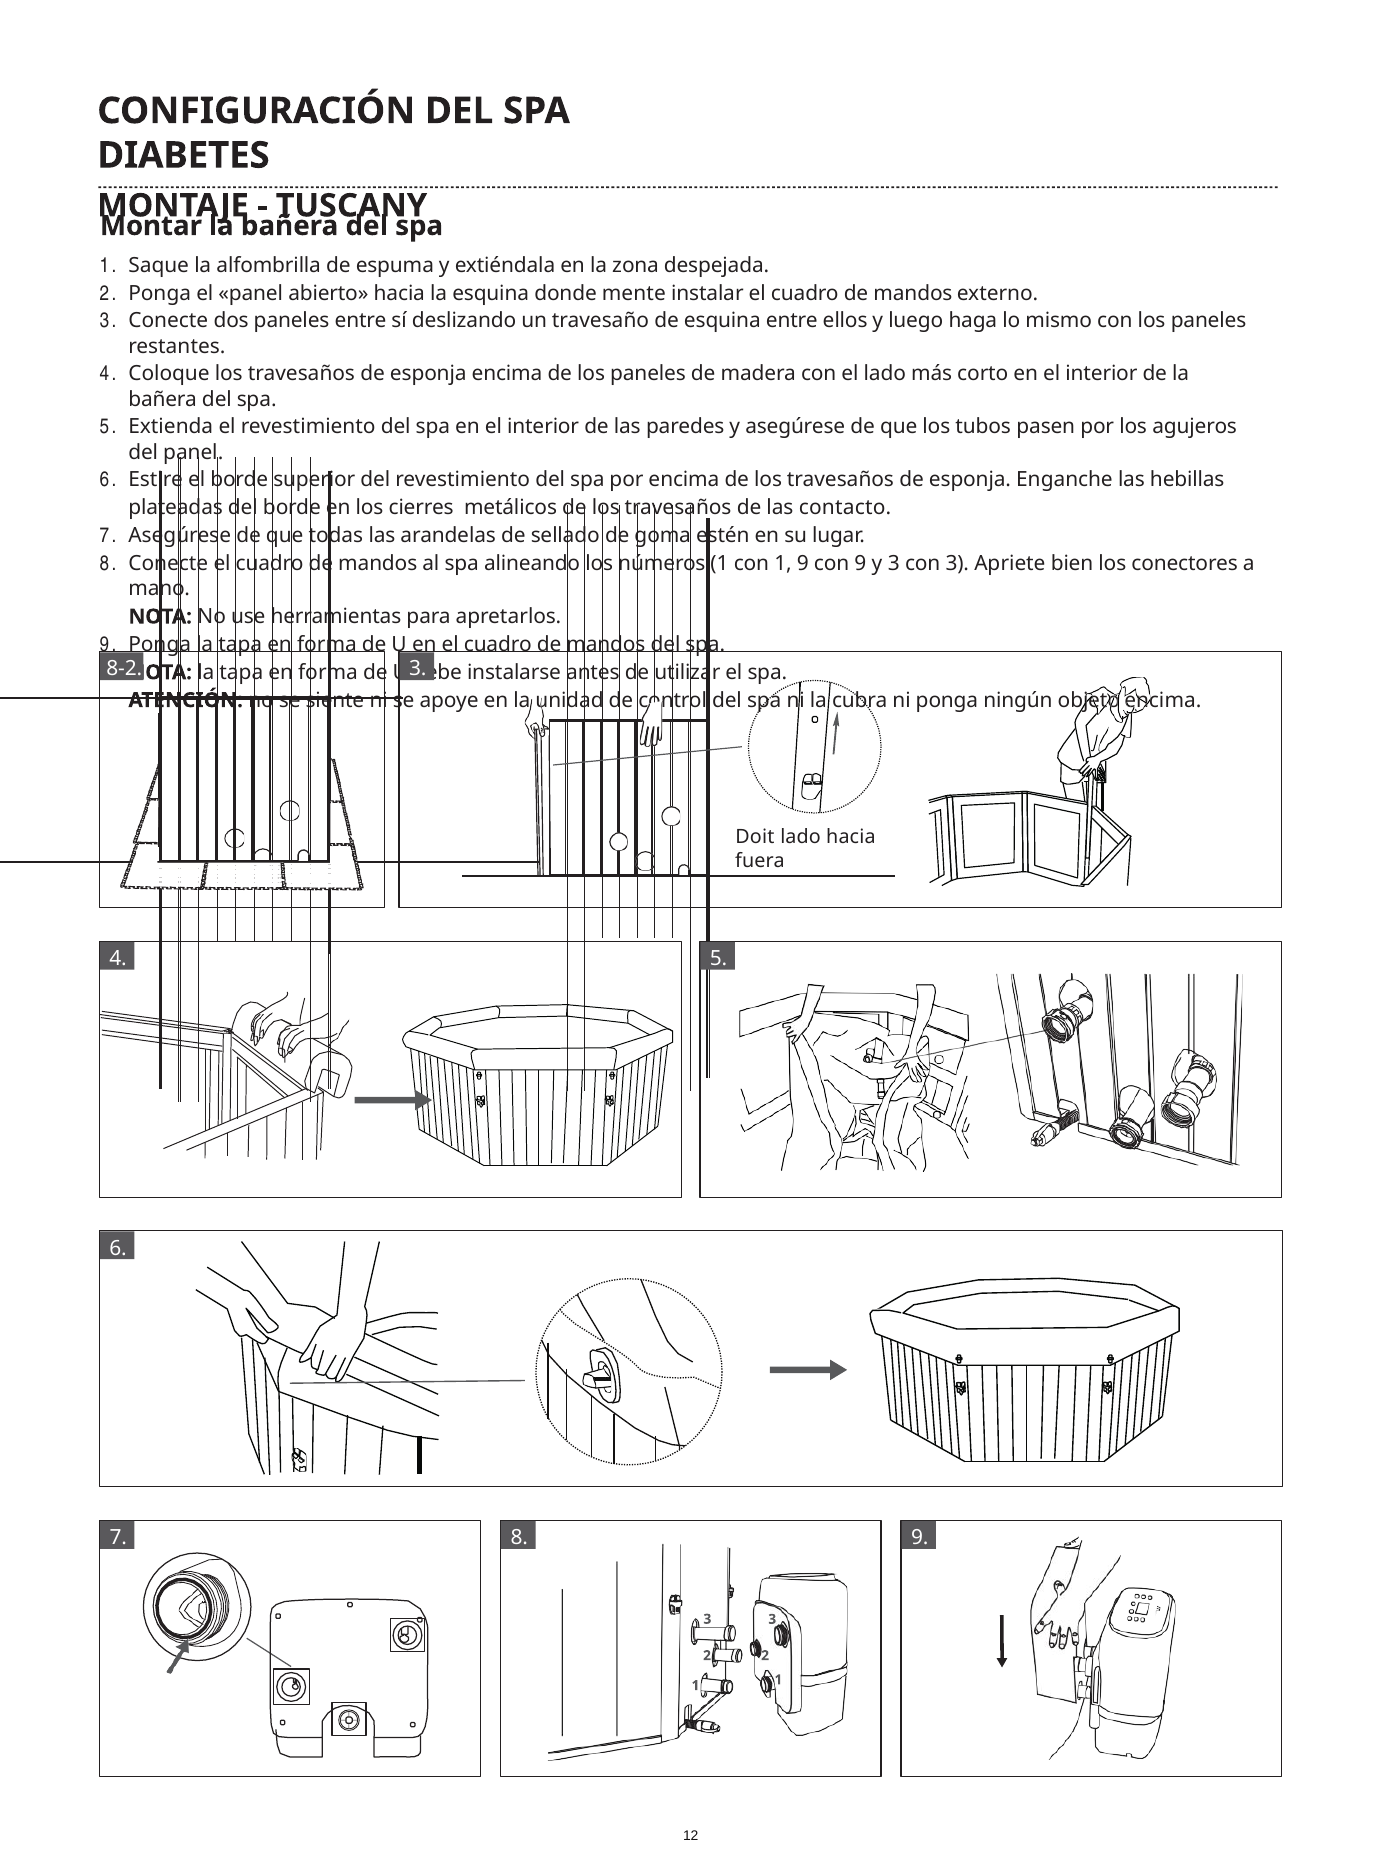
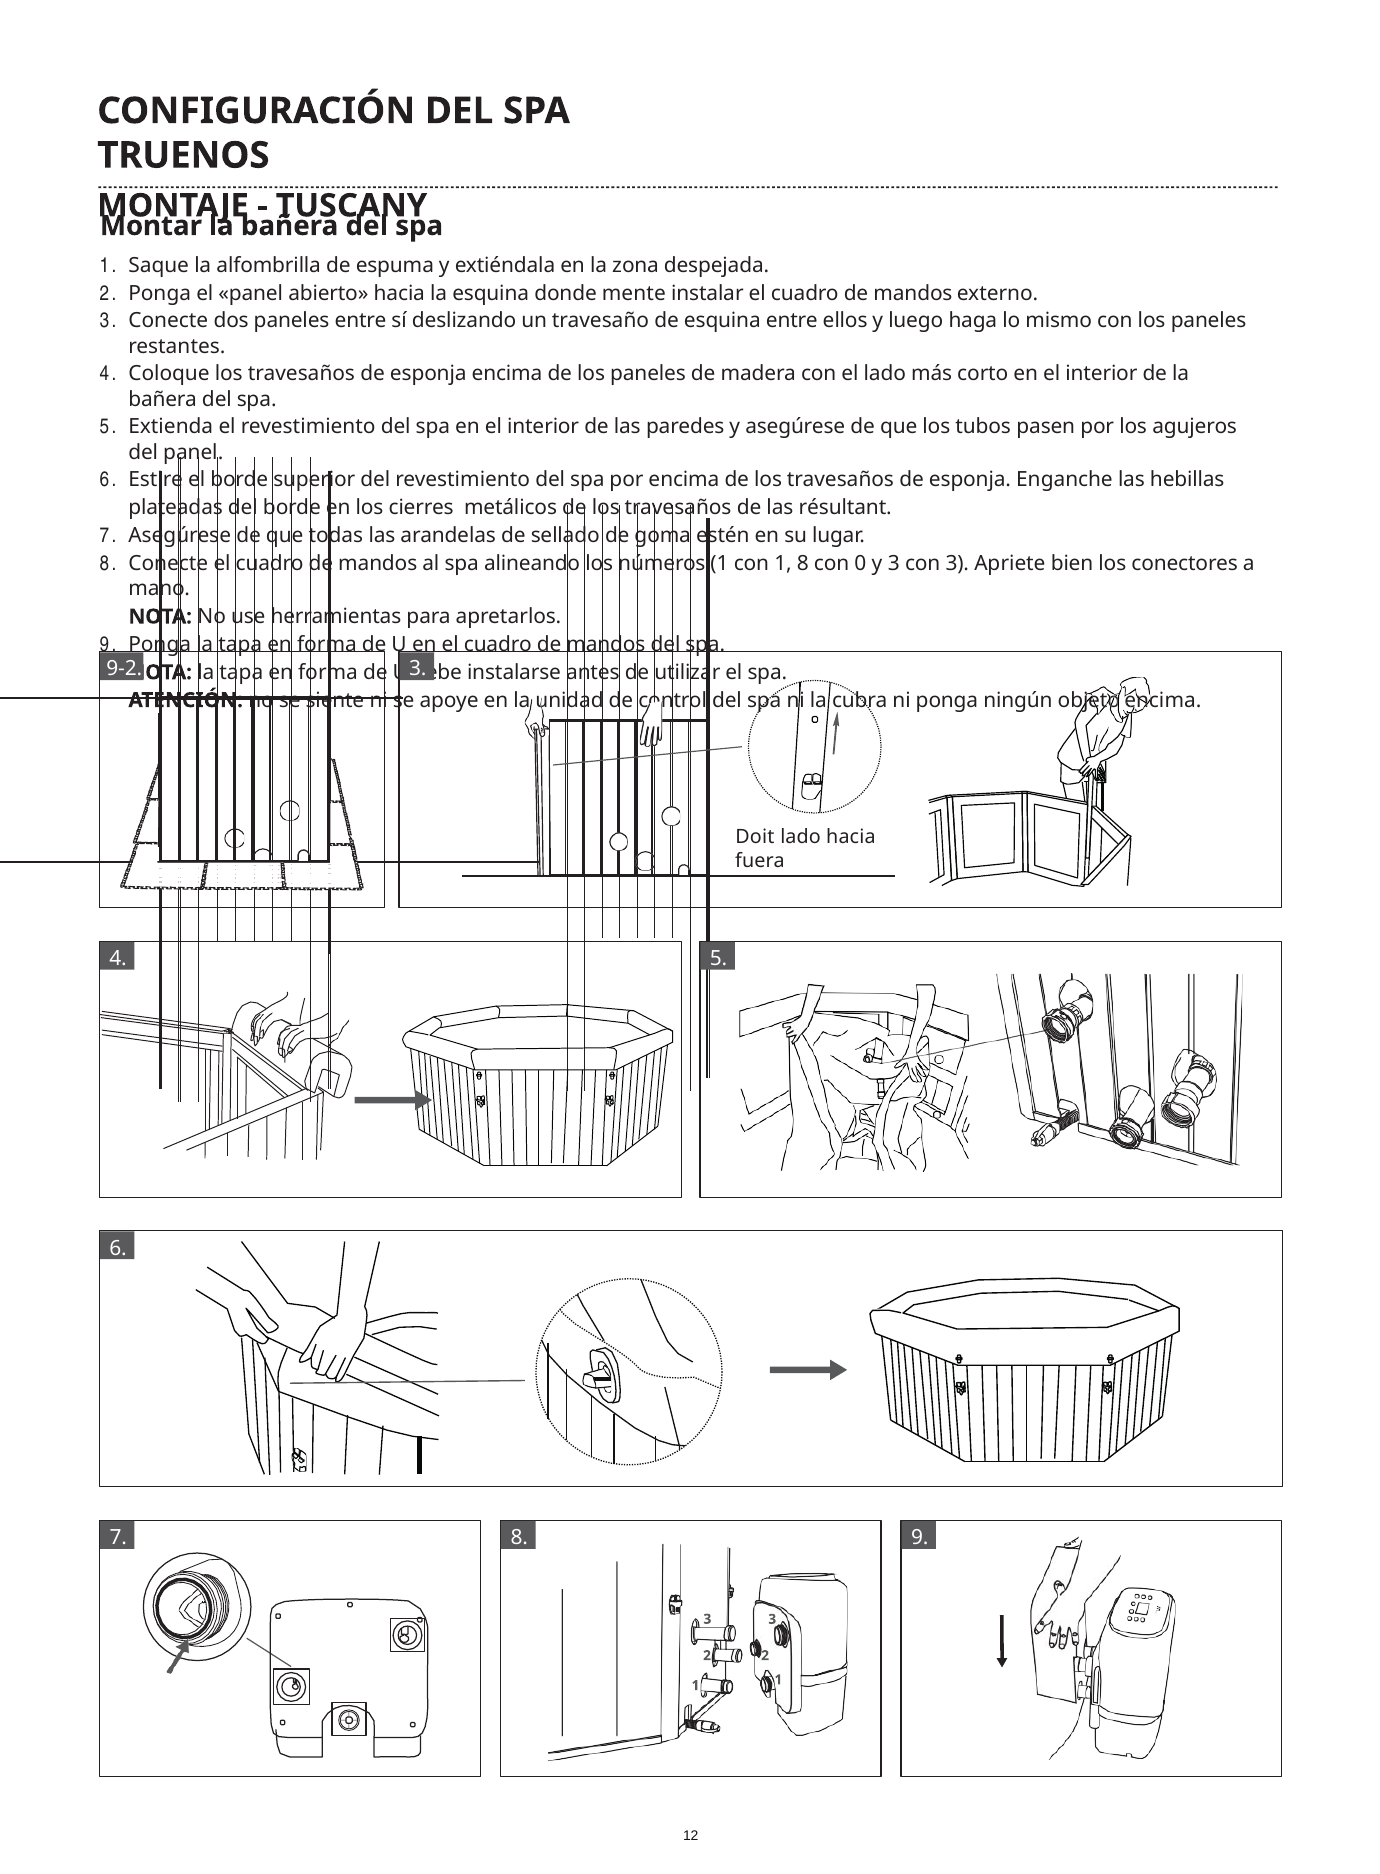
DIABETES: DIABETES -> TRUENOS (183, 155)
contacto: contacto -> résultant (845, 508)
1 9: 9 -> 8 (803, 564)
con 9: 9 -> 0 (860, 564)
8-2: 8-2 -> 9-2 (124, 669)
